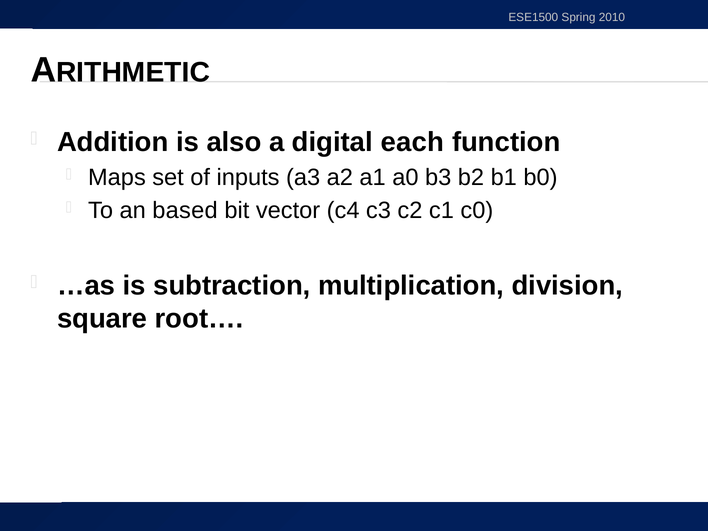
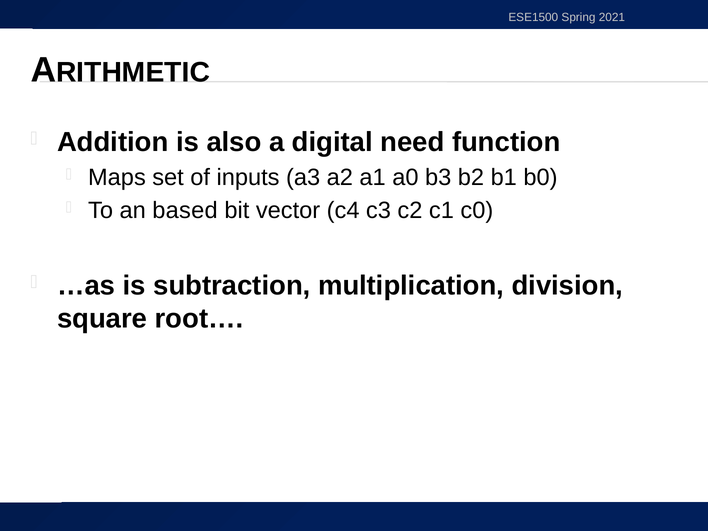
2010: 2010 -> 2021 (612, 17)
each: each -> need (412, 142)
